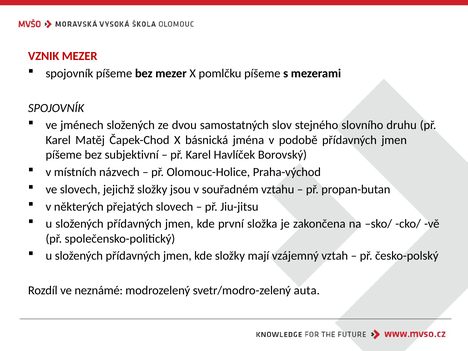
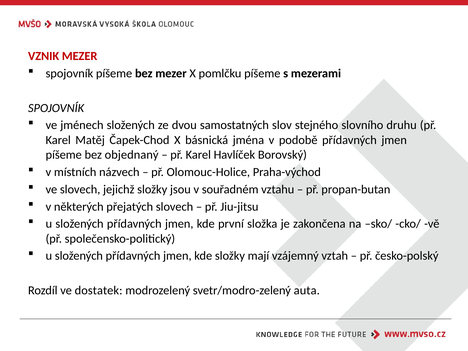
subjektivní: subjektivní -> objednaný (132, 155)
neznámé: neznámé -> dostatek (99, 290)
